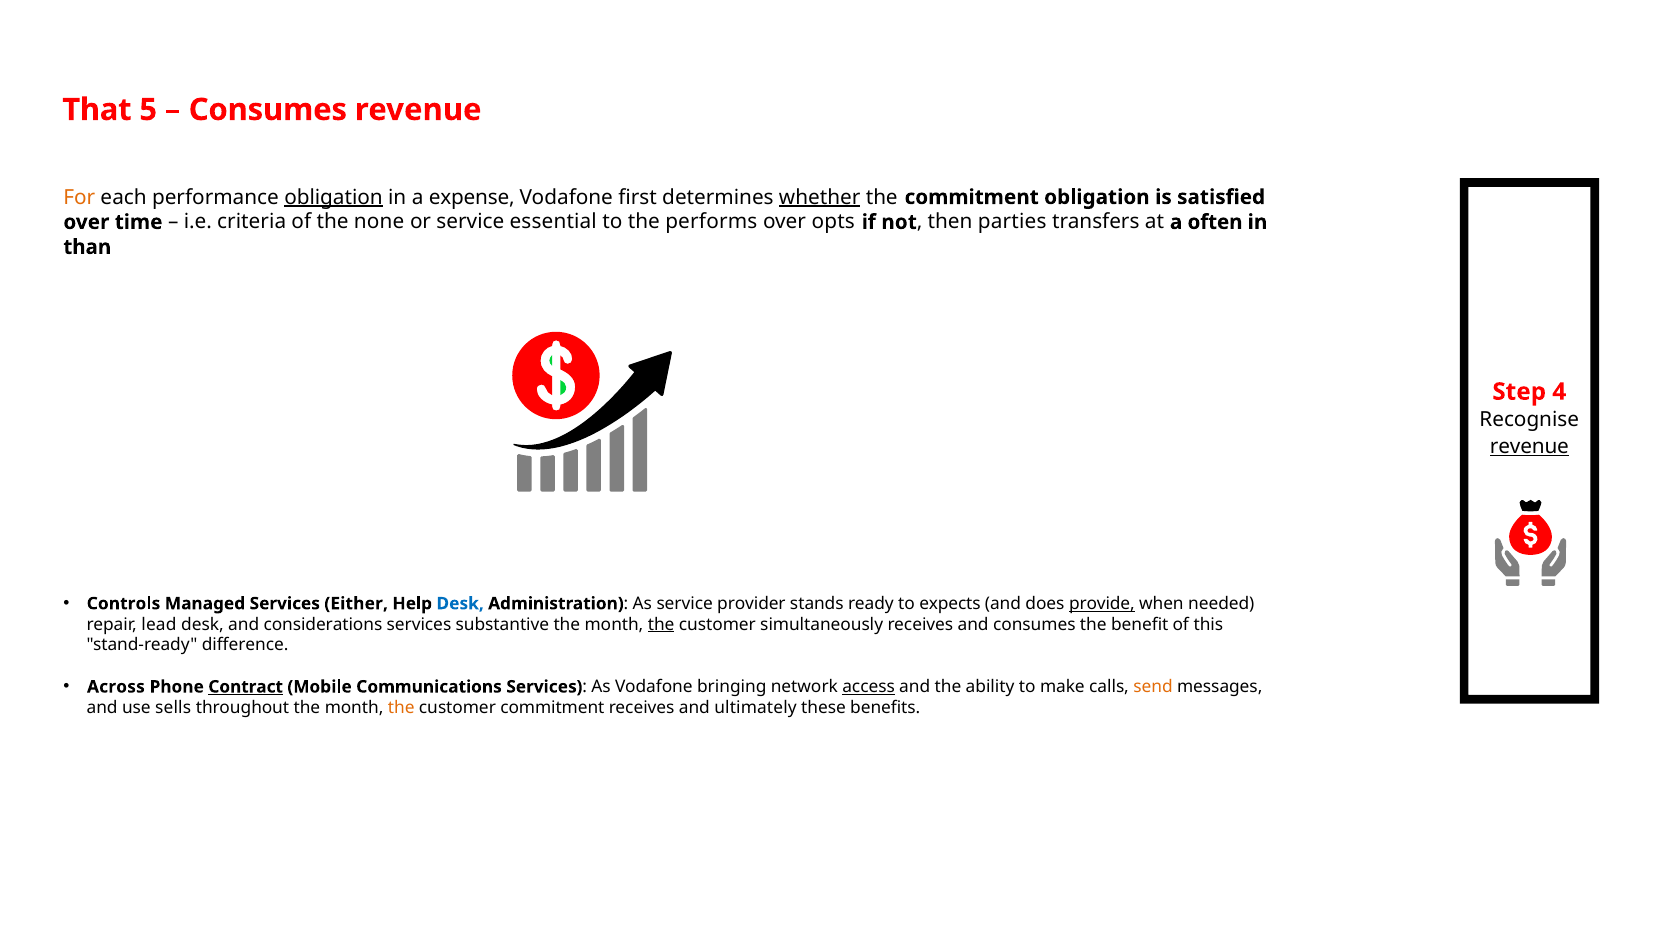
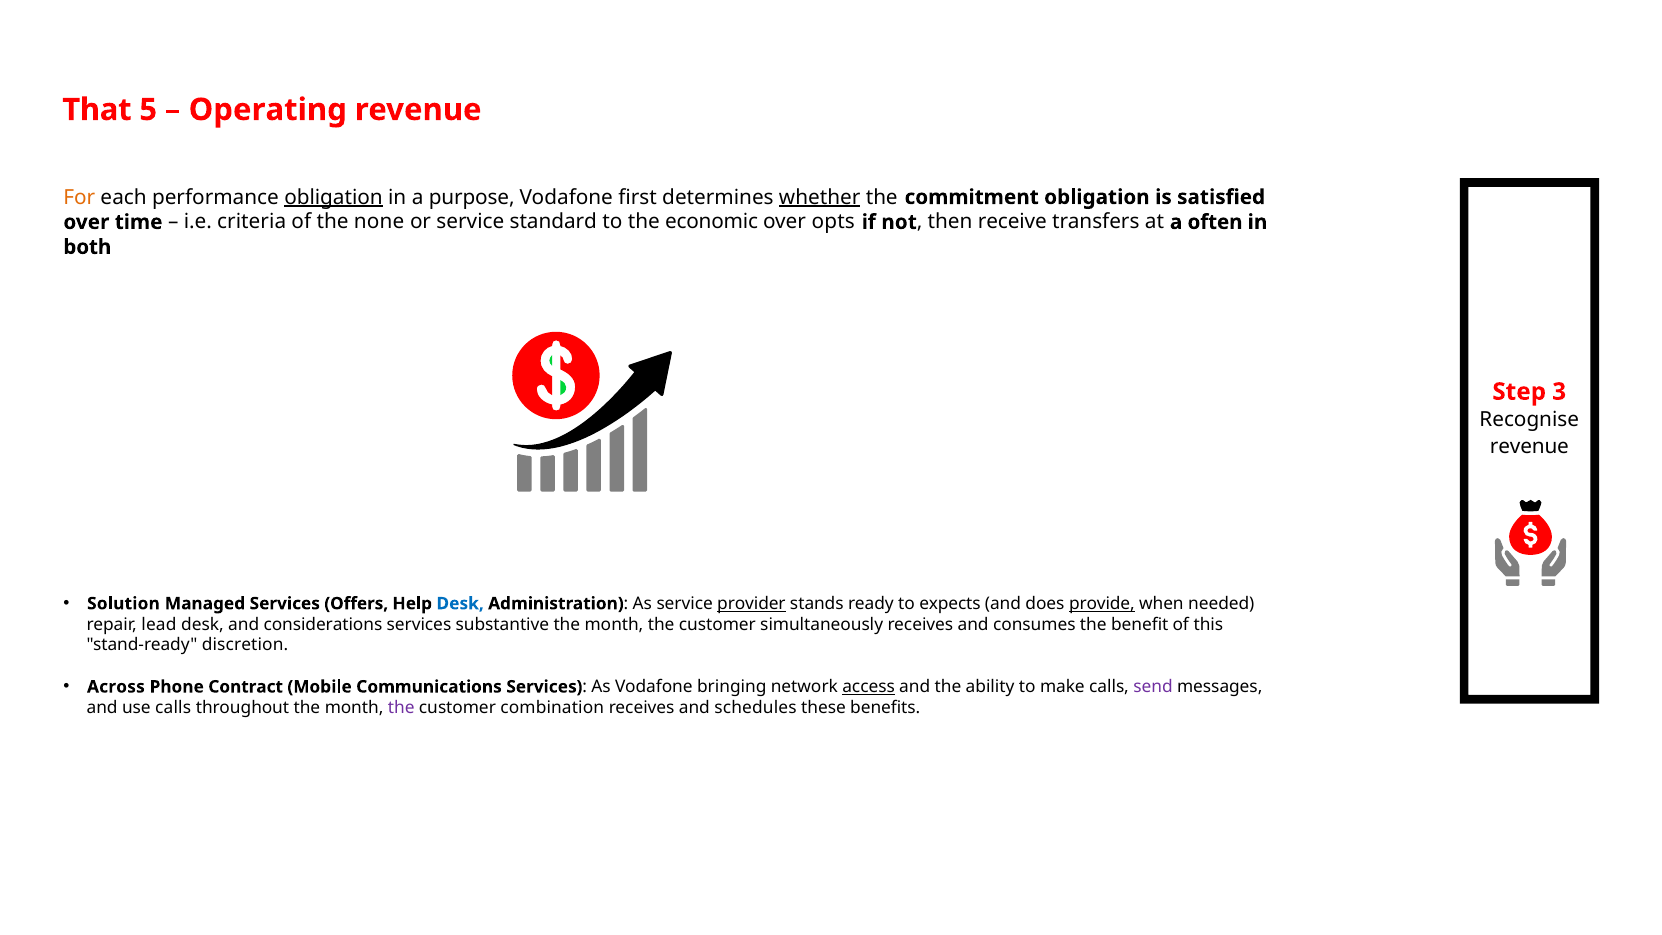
Consumes: Consumes -> Operating (268, 110)
expense: expense -> purpose (472, 197)
essential: essential -> standard (553, 222)
performs: performs -> economic (712, 222)
parties: parties -> receive (1012, 222)
than: than -> both (87, 247)
4: 4 -> 3 (1559, 392)
revenue underline: present -> none (1529, 446)
Controls: Controls -> Solution (123, 603)
Either: Either -> Offers (356, 603)
provider underline: none -> present (751, 603)
the underline: present -> none (661, 624)
difference: difference -> discretion (245, 645)
Contract underline: present -> none (246, 687)
send colour: orange -> purple (1153, 687)
use sells: sells -> calls (173, 708)
the colour: orange -> purple (401, 708)
customer commitment: commitment -> combination (552, 708)
ultimately: ultimately -> schedules (756, 708)
